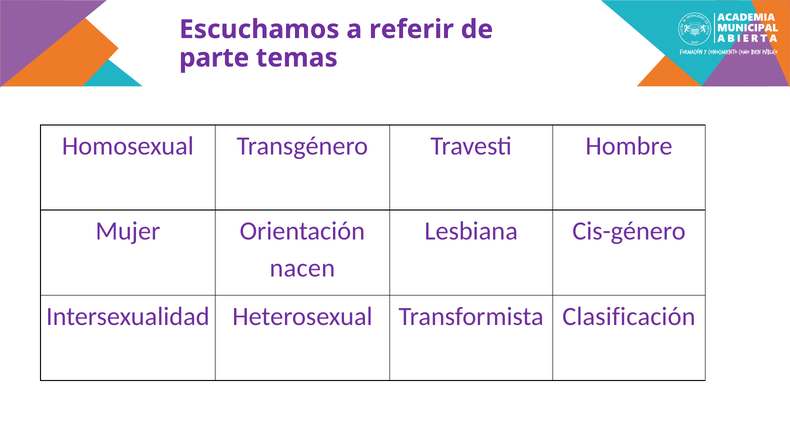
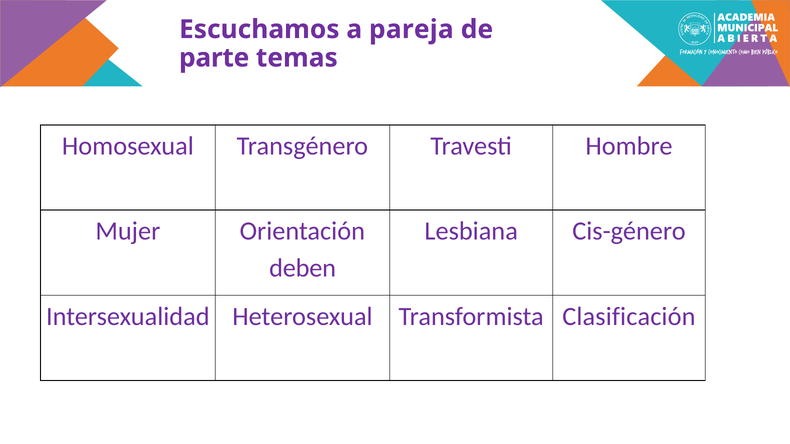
referir: referir -> pareja (411, 29)
nacen: nacen -> deben (303, 268)
